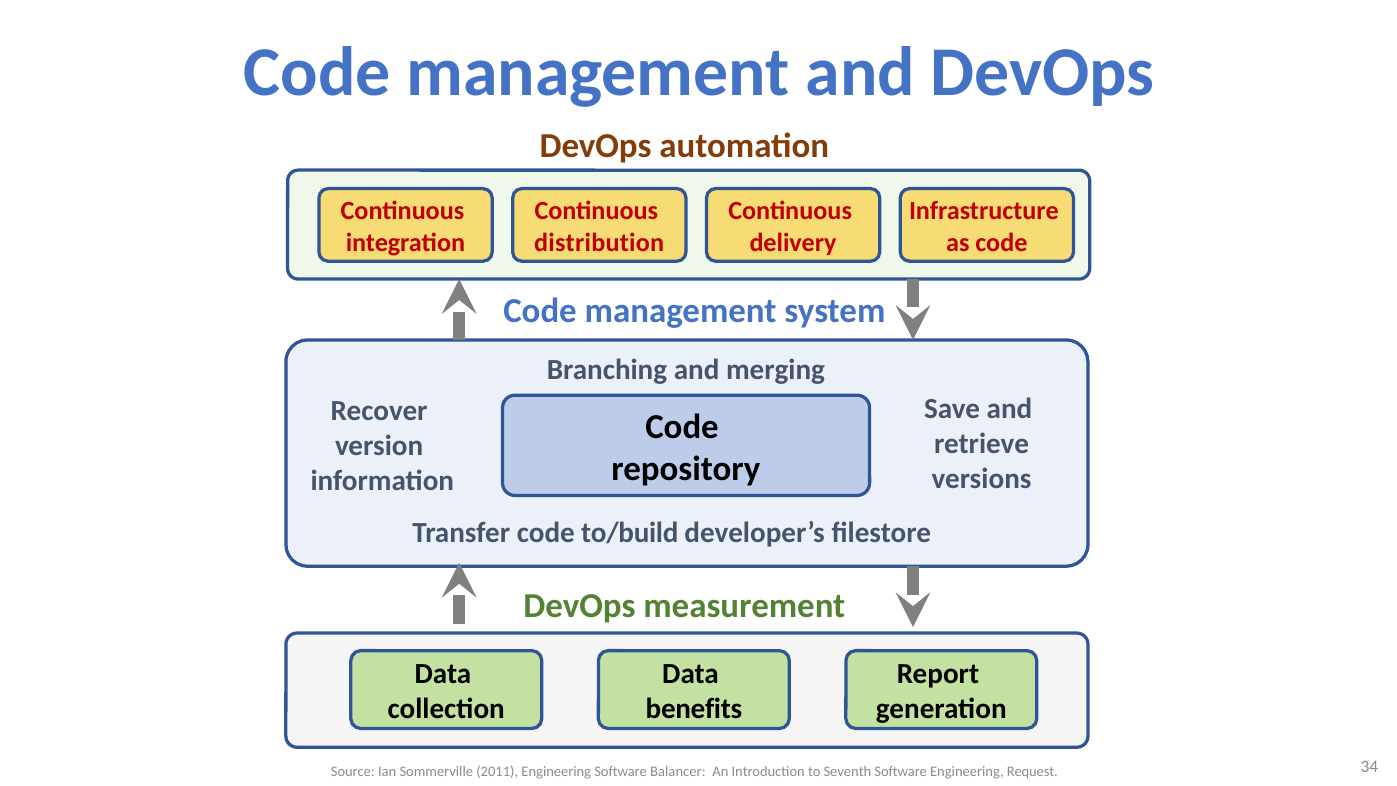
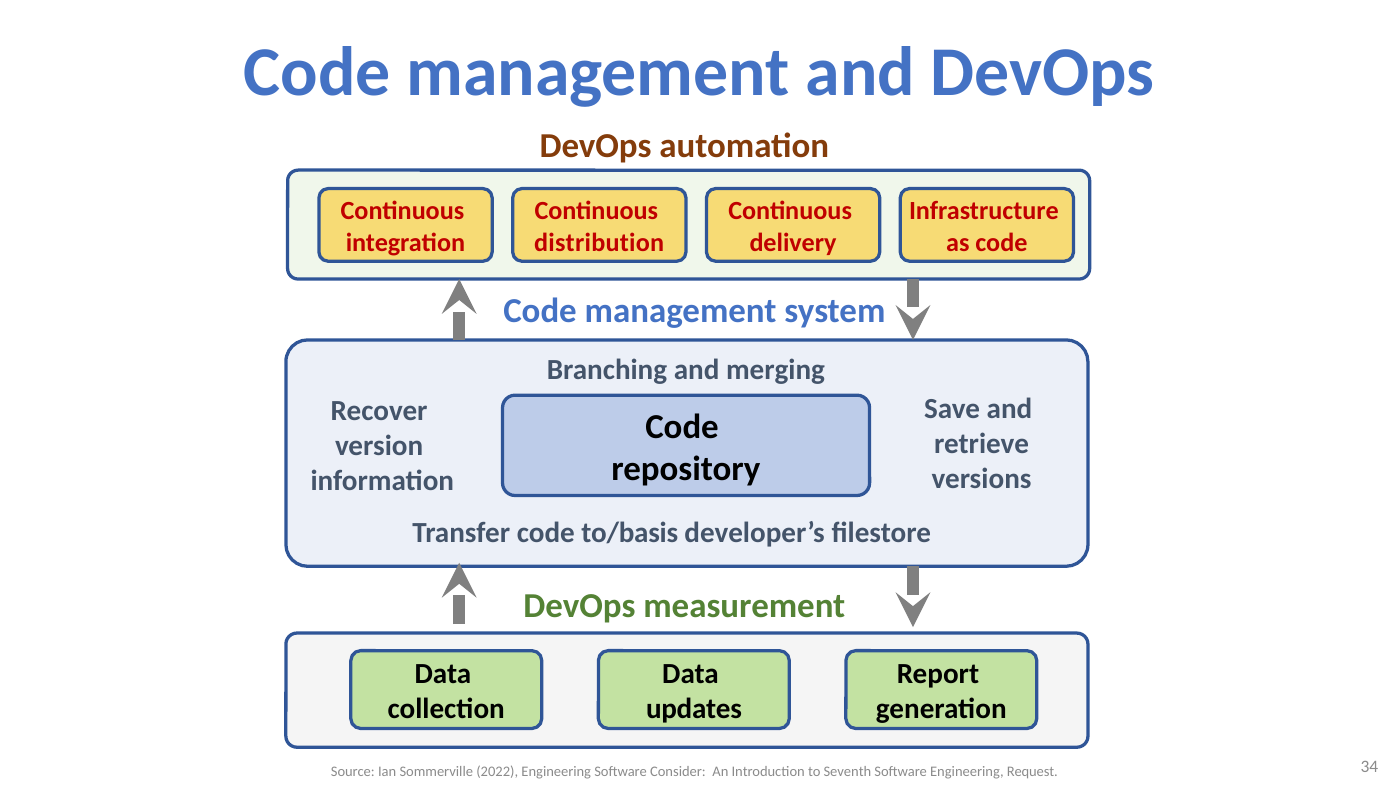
to/build: to/build -> to/basis (630, 533)
benefits: benefits -> updates (694, 709)
2011: 2011 -> 2022 (497, 772)
Balancer: Balancer -> Consider (678, 772)
